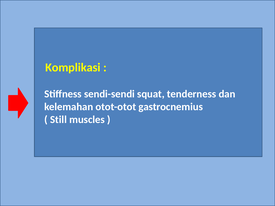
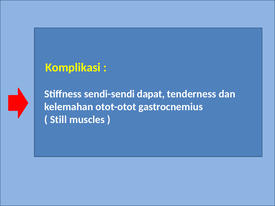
squat: squat -> dapat (151, 94)
